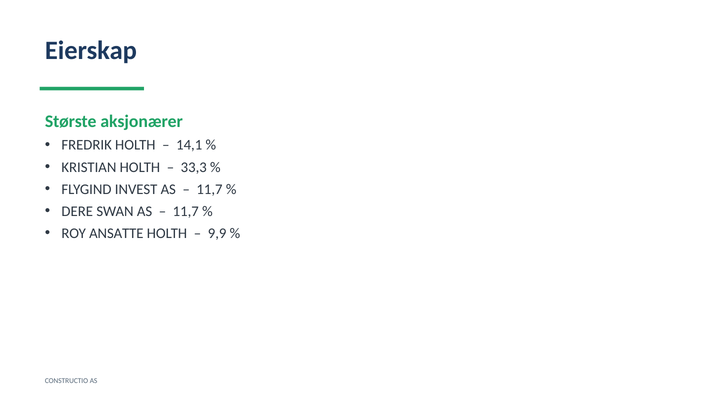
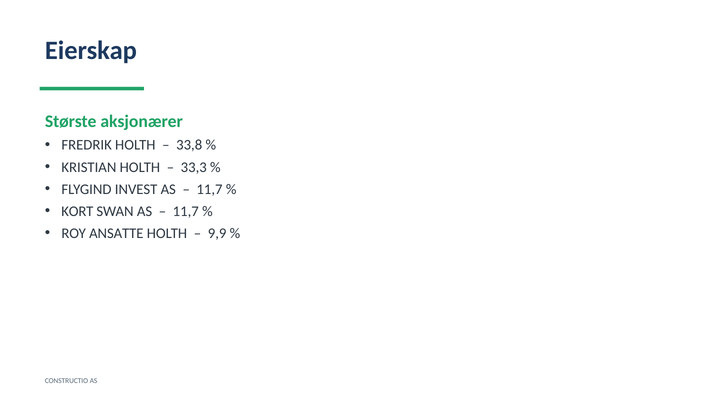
14,1: 14,1 -> 33,8 (189, 145)
DERE: DERE -> KORT (77, 211)
